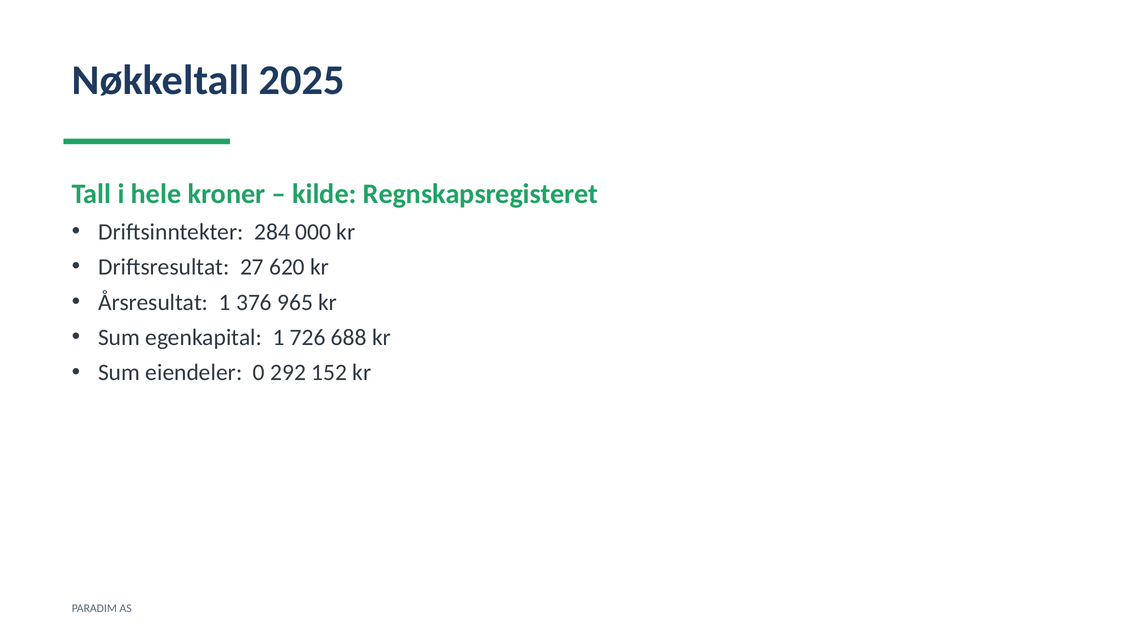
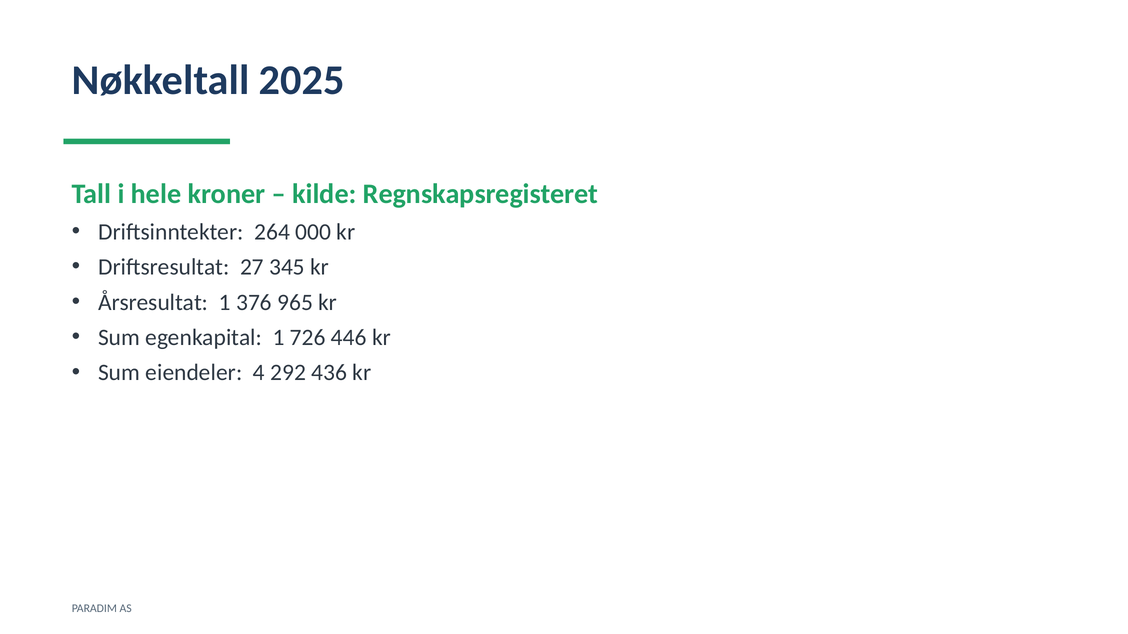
284: 284 -> 264 (272, 232)
620: 620 -> 345 (287, 267)
688: 688 -> 446 (349, 338)
0: 0 -> 4 (259, 373)
152: 152 -> 436 (329, 373)
